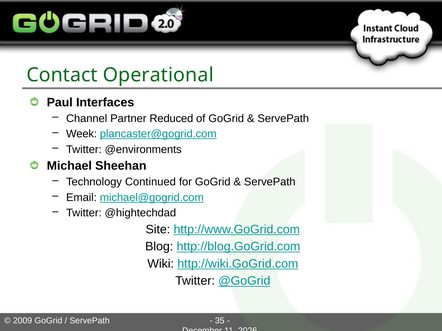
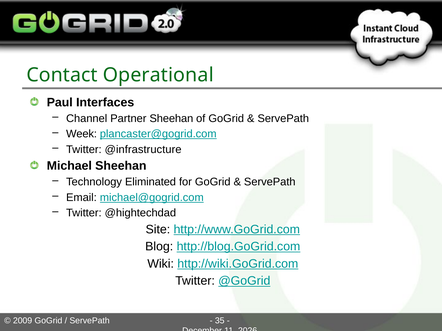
Partner Reduced: Reduced -> Sheehan (171, 119)
@environments: @environments -> @infrastructure (143, 150)
Continued: Continued -> Eliminated (150, 182)
